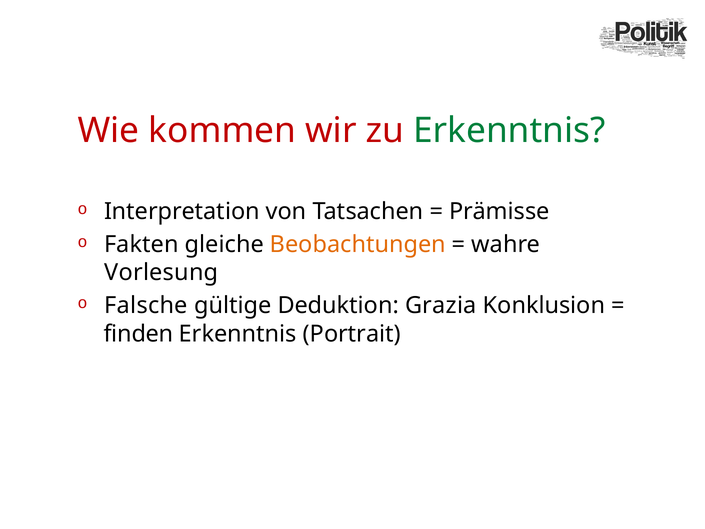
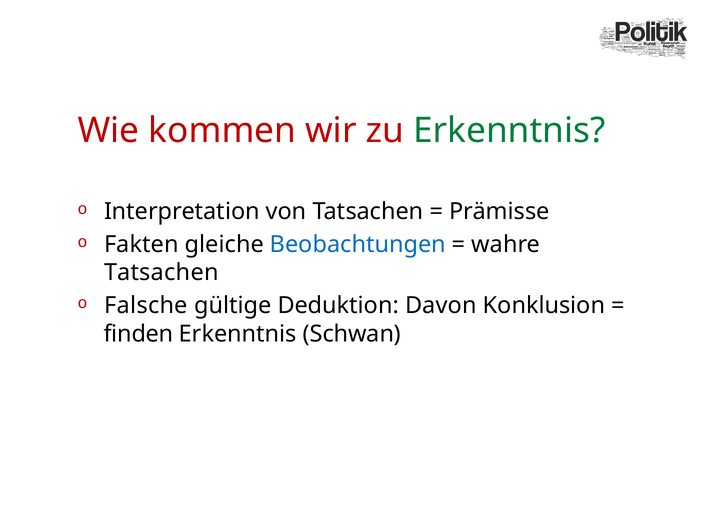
Beobachtungen colour: orange -> blue (358, 244)
Vorlesung: Vorlesung -> Tatsachen (161, 273)
Grazia: Grazia -> Davon (441, 305)
Portrait: Portrait -> Schwan (352, 334)
